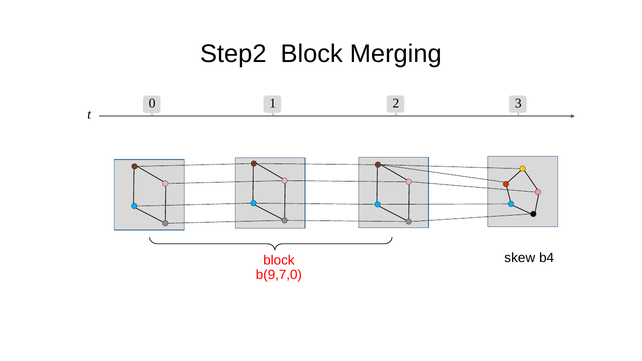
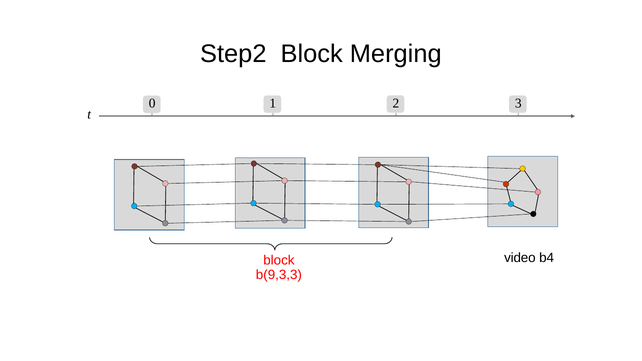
skew: skew -> video (520, 258)
b(9,7,0: b(9,7,0 -> b(9,3,3 (279, 275)
